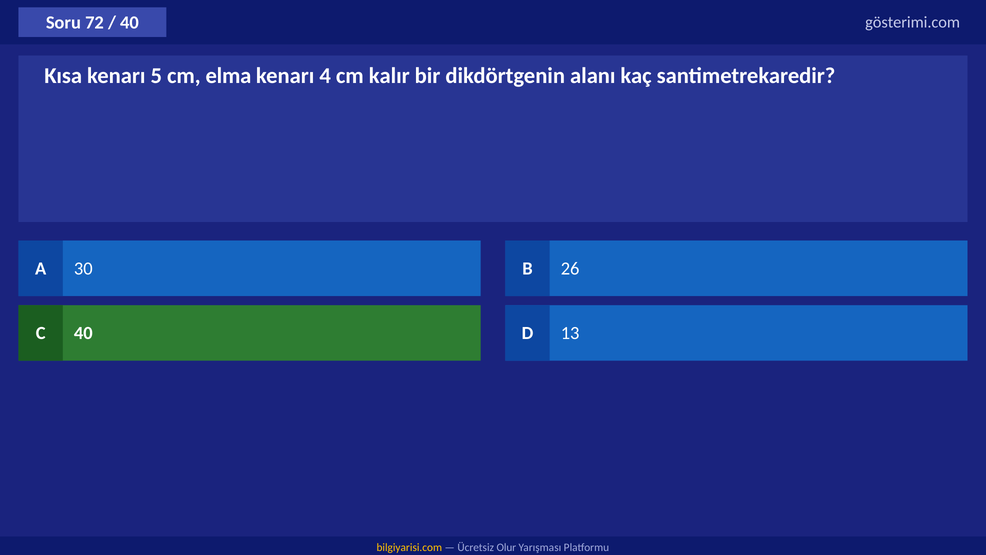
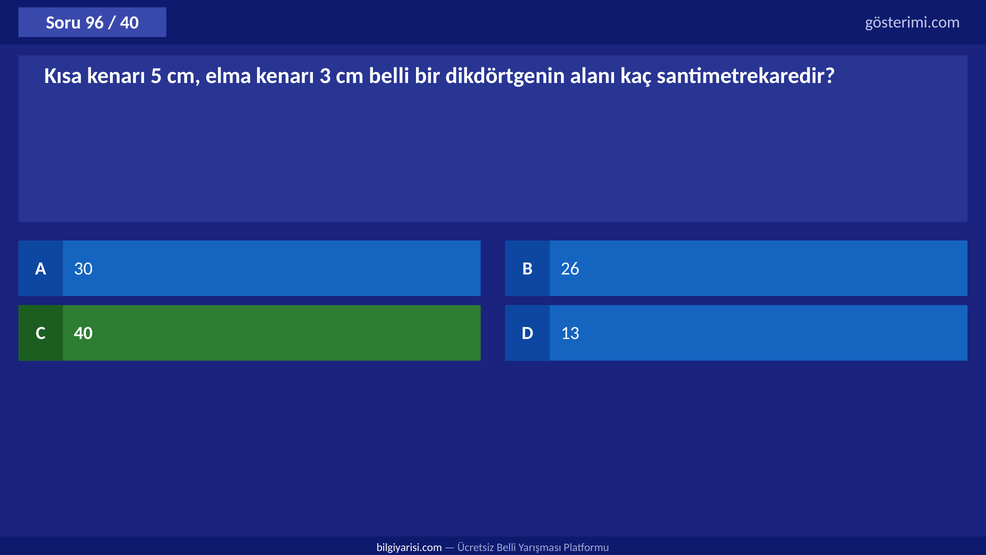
72: 72 -> 96 (94, 23)
4: 4 -> 3 (325, 76)
cm kalır: kalır -> belli (389, 76)
bilgiyarisi.com colour: yellow -> white (409, 547)
Ücretsiz Olur: Olur -> Belli (506, 547)
